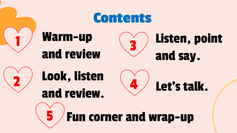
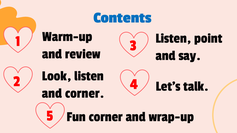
review: review -> corner (85, 93)
